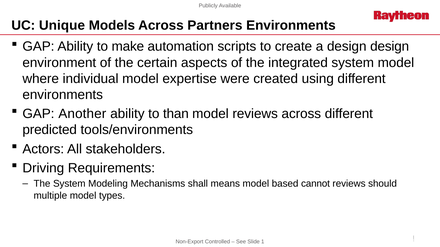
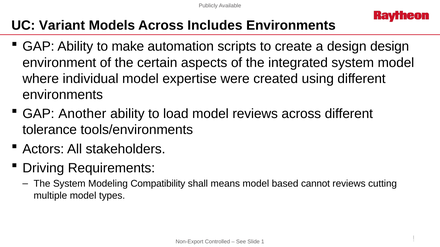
Unique: Unique -> Variant (62, 25)
Partners: Partners -> Includes (215, 25)
than: than -> load (176, 114)
predicted: predicted -> tolerance (50, 130)
Mechanisms: Mechanisms -> Compatibility (158, 184)
should: should -> cutting (383, 184)
